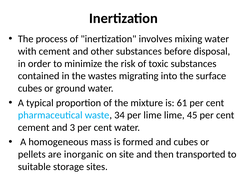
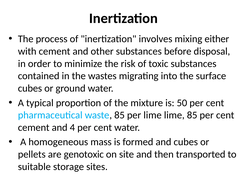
mixing water: water -> either (217, 39)
61: 61 -> 50 (182, 103)
waste 34: 34 -> 85 (120, 115)
lime 45: 45 -> 85 (192, 115)
3: 3 -> 4 (72, 128)
inorganic: inorganic -> genotoxic (84, 155)
